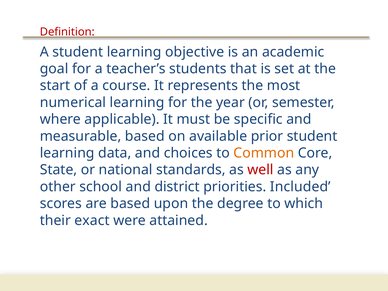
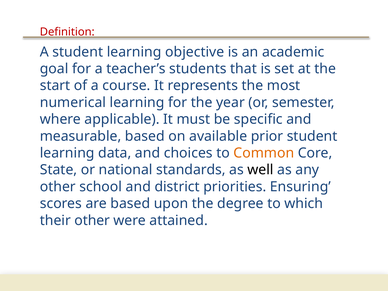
well colour: red -> black (261, 170)
Included: Included -> Ensuring (300, 187)
their exact: exact -> other (92, 220)
